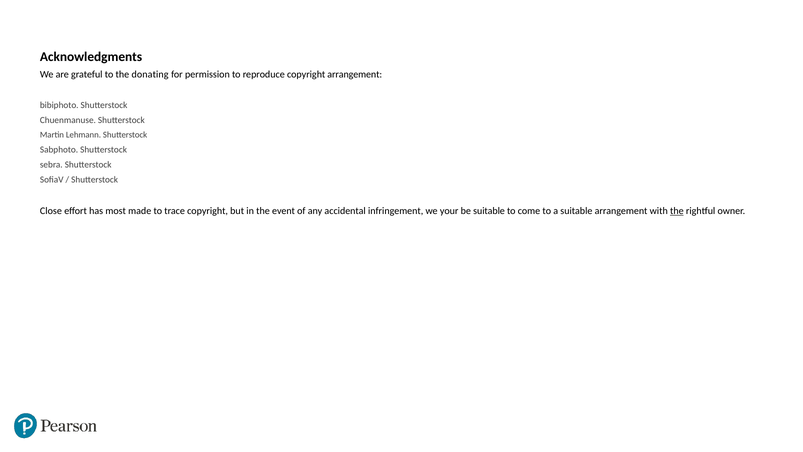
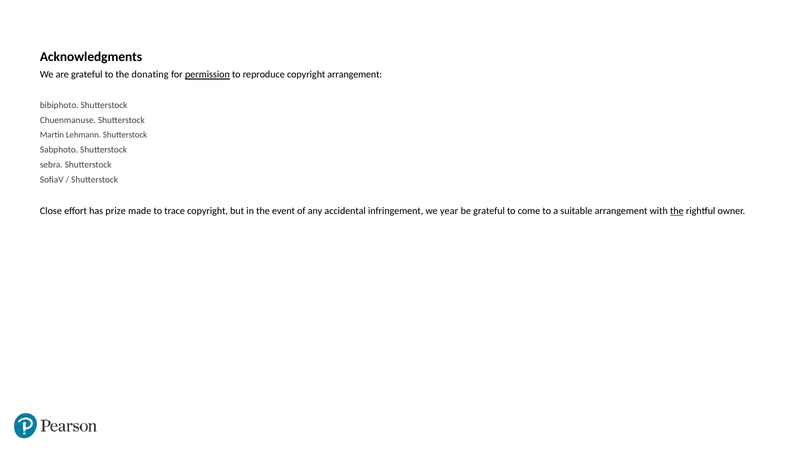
permission underline: none -> present (207, 75)
most: most -> prize (116, 211)
your: your -> year (449, 211)
be suitable: suitable -> grateful (489, 211)
